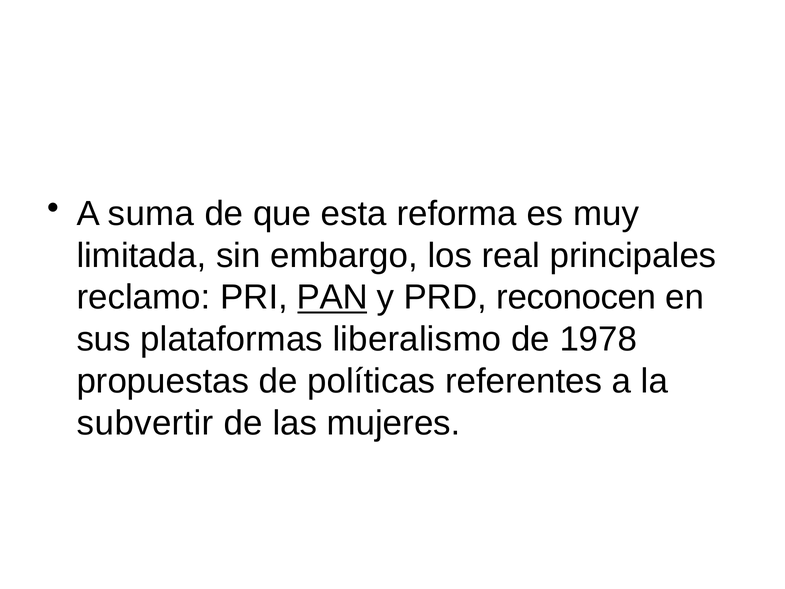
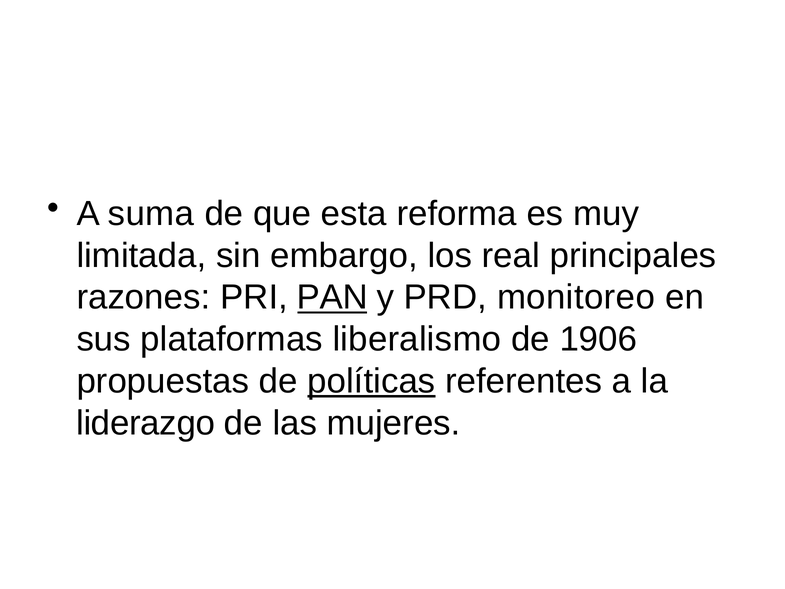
reclamo: reclamo -> razones (143, 297)
reconocen: reconocen -> monitoreo (576, 297)
1978: 1978 -> 1906 (598, 339)
políticas underline: none -> present (371, 381)
subvertir: subvertir -> liderazgo (146, 423)
